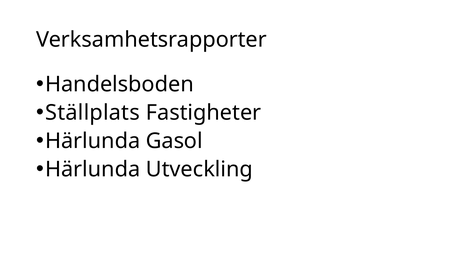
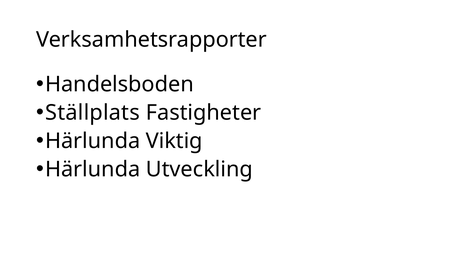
Gasol: Gasol -> Viktig (174, 141)
